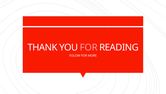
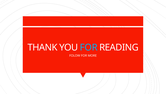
FOR colour: pink -> light blue (89, 47)
